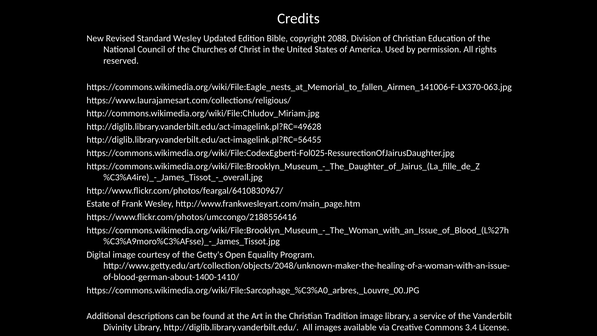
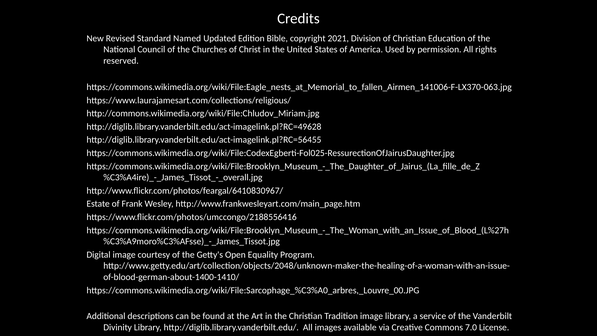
Standard Wesley: Wesley -> Named (187, 38)
2088: 2088 -> 2021 (338, 38)
3.4: 3.4 -> 7.0 (471, 327)
